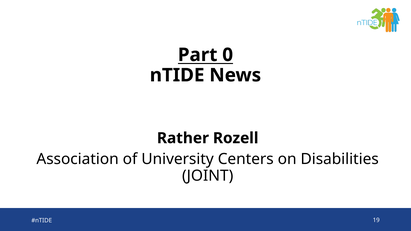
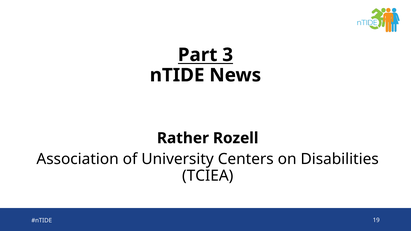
0: 0 -> 3 (228, 55)
JOINT: JOINT -> TCIEA (208, 176)
